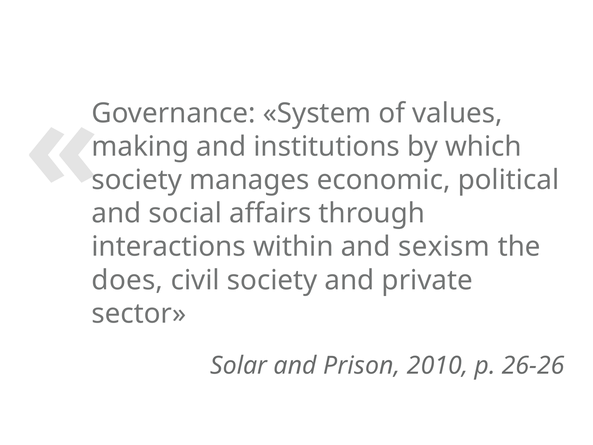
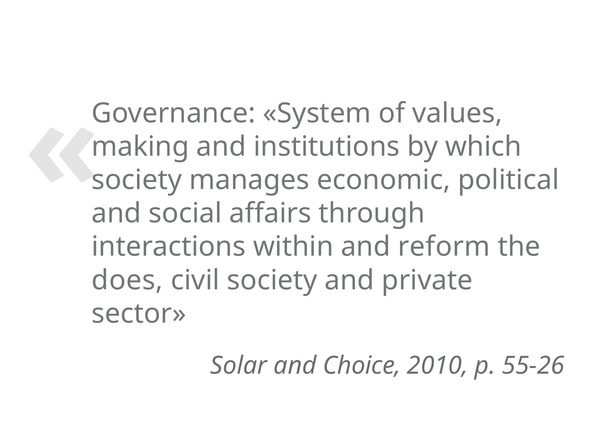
sexism: sexism -> reform (444, 247)
Prison: Prison -> Choice (362, 365)
26-26: 26-26 -> 55-26 (533, 365)
